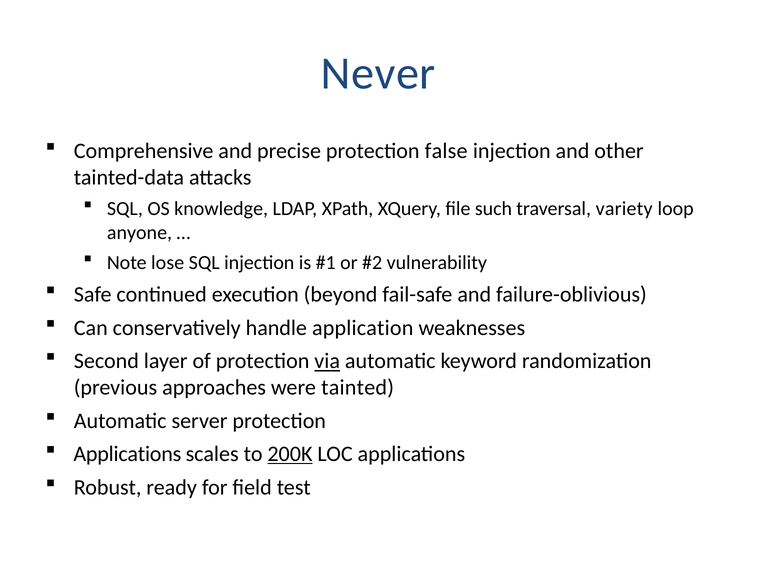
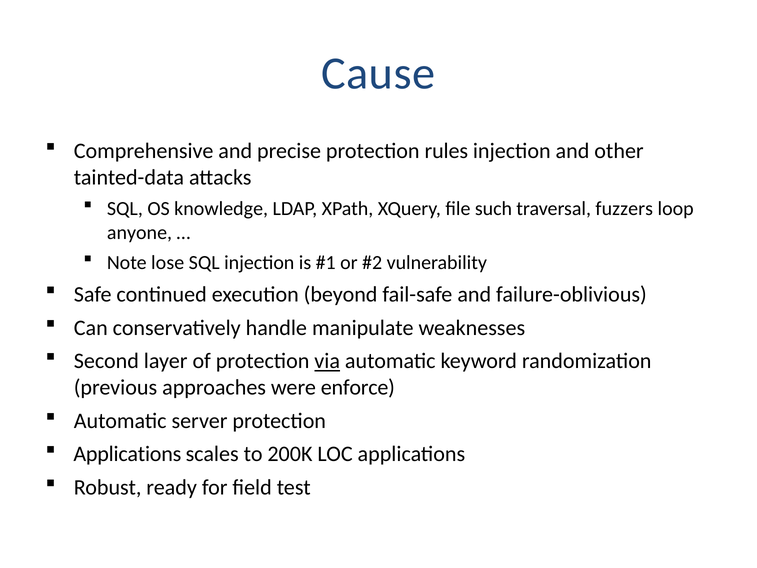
Never: Never -> Cause (378, 73)
false: false -> rules (446, 151)
variety: variety -> fuzzers (624, 209)
application: application -> manipulate (363, 328)
tainted: tainted -> enforce (358, 387)
200K underline: present -> none (290, 454)
